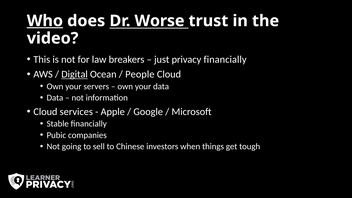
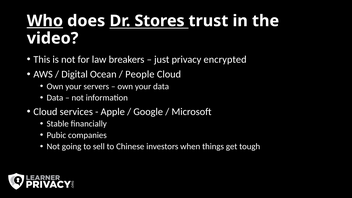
Worse: Worse -> Stores (160, 21)
privacy financially: financially -> encrypted (225, 60)
Digital underline: present -> none (75, 74)
